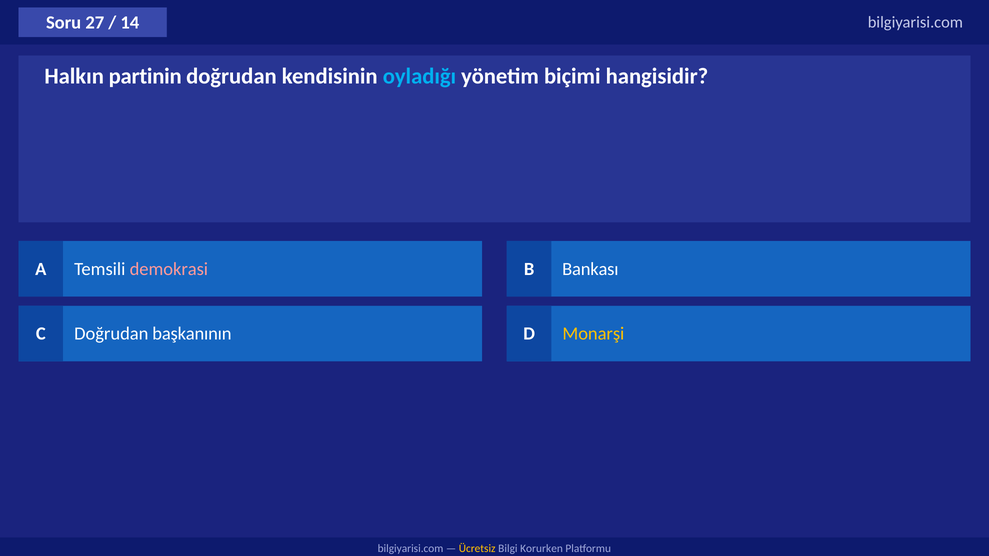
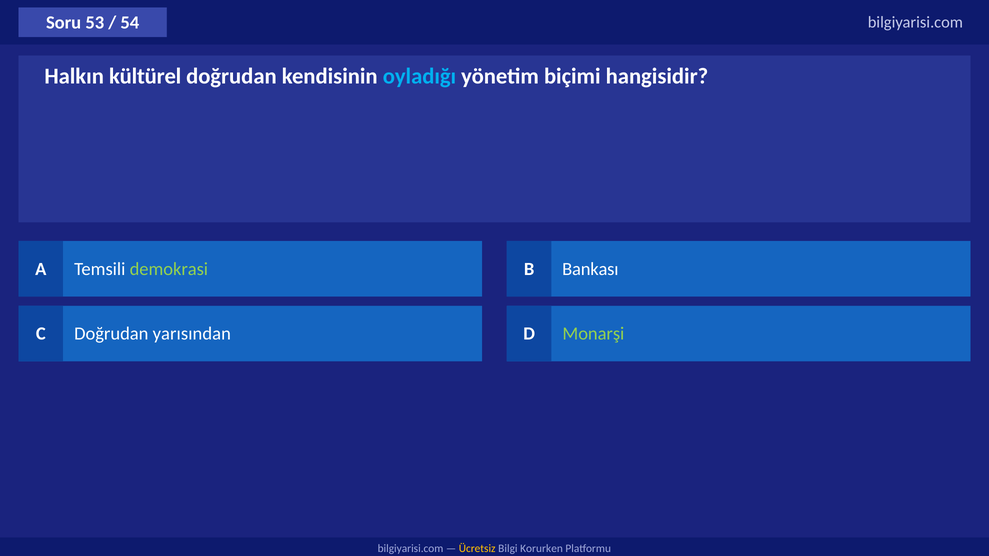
27: 27 -> 53 (95, 23)
14: 14 -> 54 (130, 23)
partinin: partinin -> kültürel (145, 76)
demokrasi colour: pink -> light green (169, 269)
başkanının: başkanının -> yarısından (192, 334)
Monarşi colour: yellow -> light green (593, 334)
